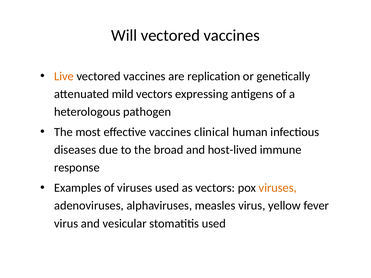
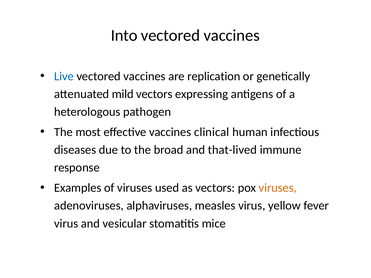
Will: Will -> Into (124, 35)
Live colour: orange -> blue (64, 76)
host-lived: host-lived -> that-lived (232, 150)
stomatitis used: used -> mice (214, 224)
